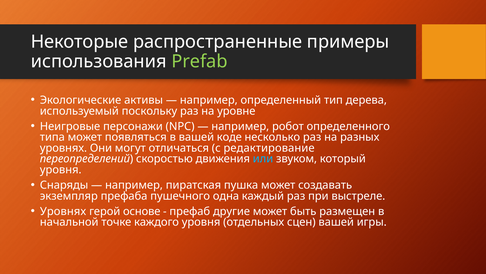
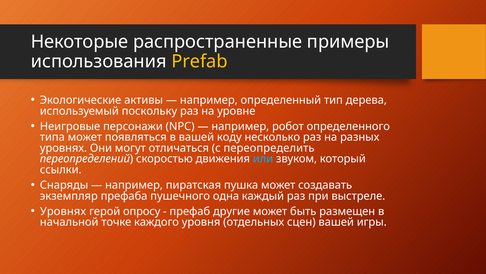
Prefab colour: light green -> yellow (200, 61)
коде: коде -> коду (229, 137)
редактирование: редактирование -> переопределить (269, 148)
уровня: уровня -> ссылки (61, 169)
основе: основе -> опросу (142, 211)
